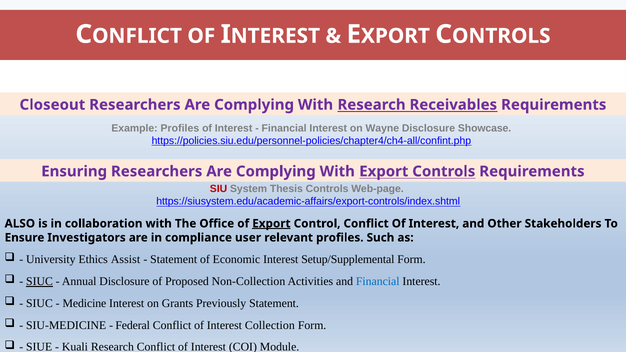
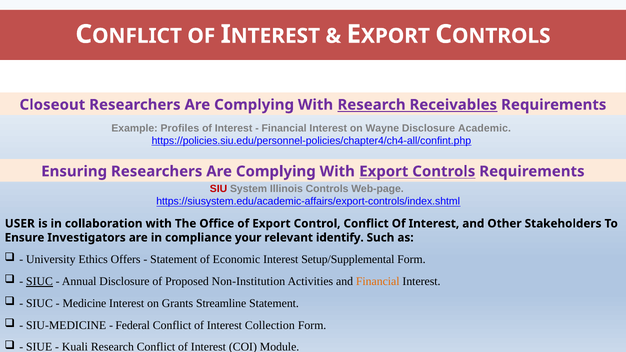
Showcase: Showcase -> Academic (485, 128)
Thesis: Thesis -> Illinois (286, 189)
ALSO: ALSO -> USER (20, 224)
Export underline: present -> none (271, 224)
user: user -> your (248, 238)
relevant profiles: profiles -> identify (340, 238)
Assist: Assist -> Offers (126, 260)
Non-Collection: Non-Collection -> Non-Institution (248, 282)
Financial colour: blue -> orange (378, 282)
Previously: Previously -> Streamline (221, 303)
